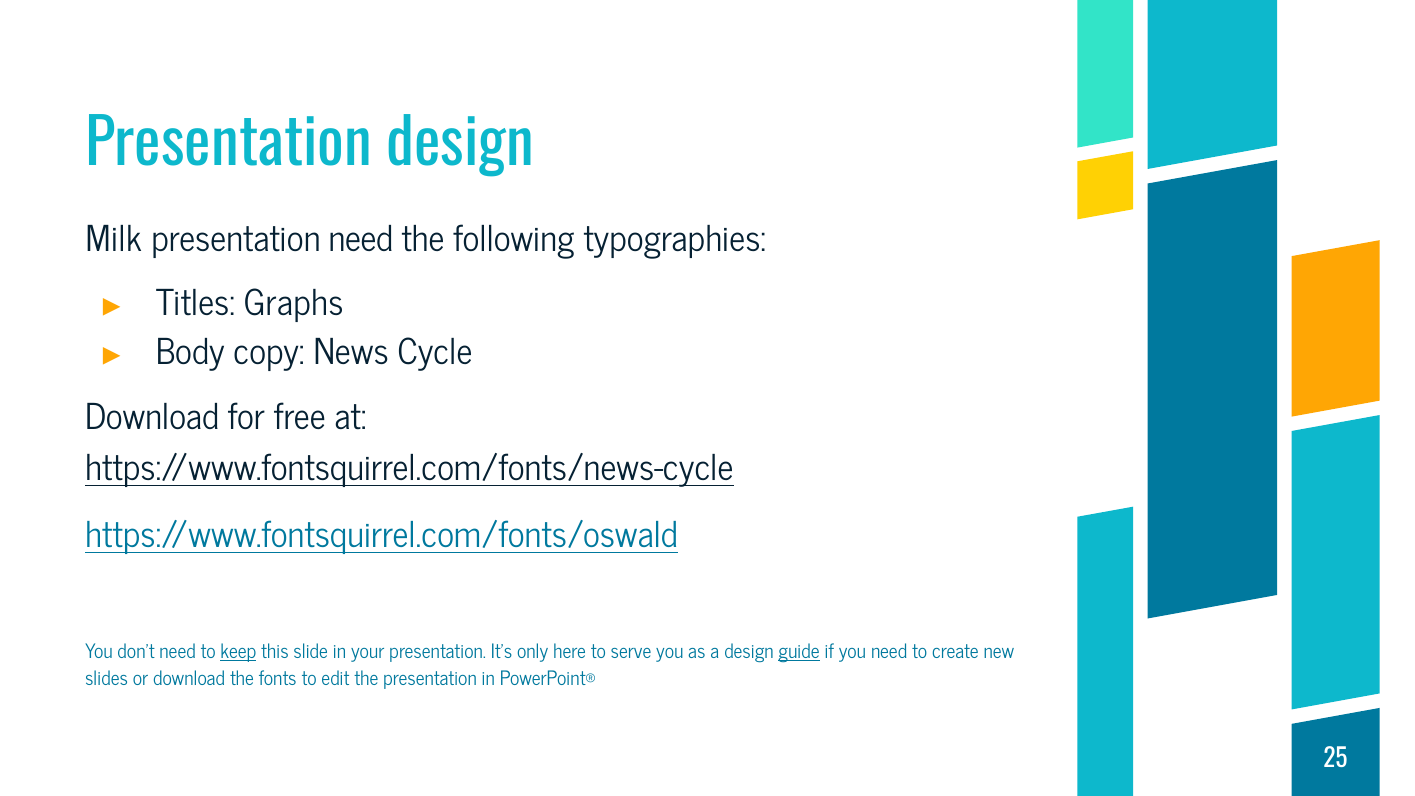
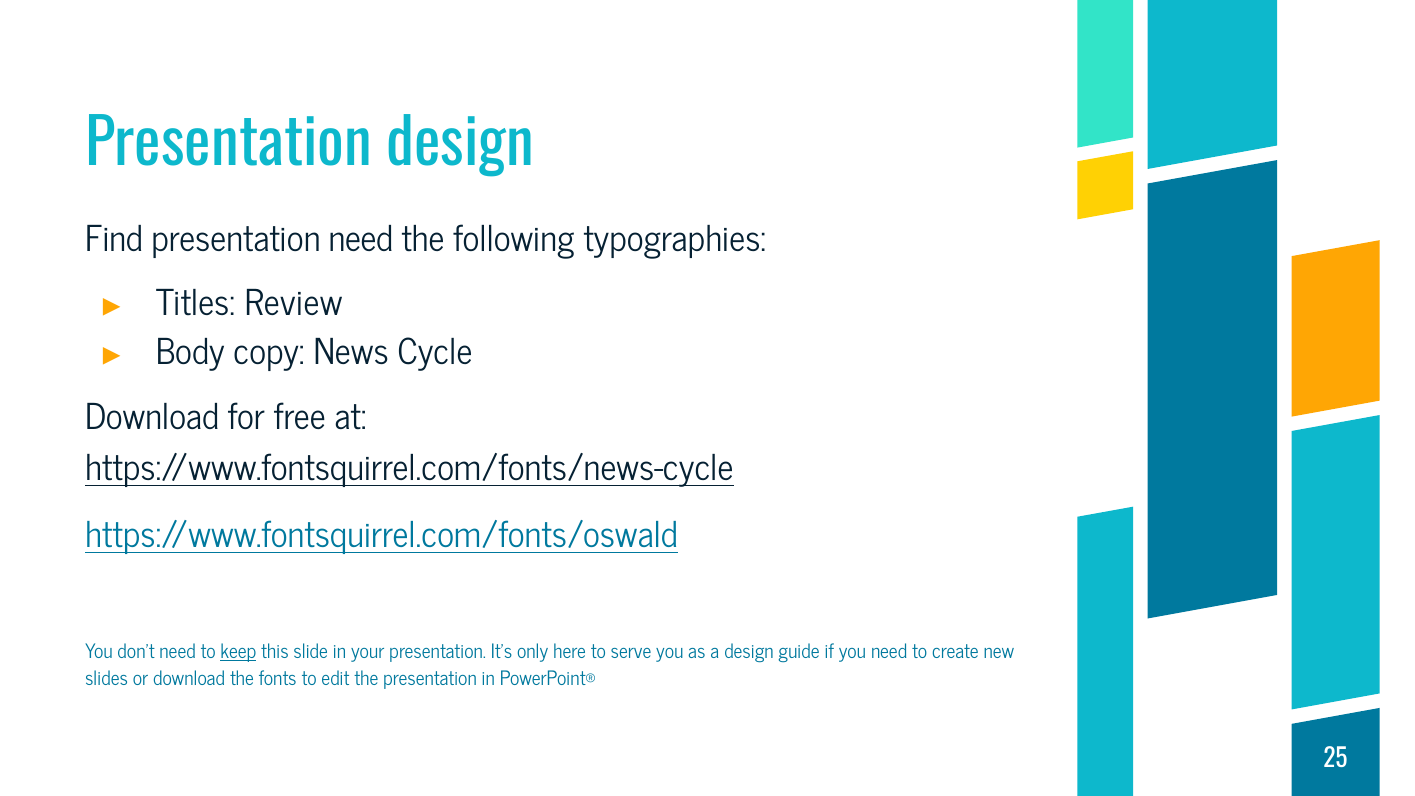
Milk: Milk -> Find (114, 240)
Graphs: Graphs -> Review (294, 304)
guide underline: present -> none (799, 652)
